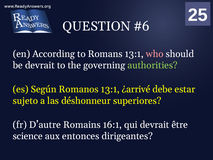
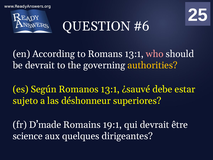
authorities colour: light green -> yellow (152, 65)
¿arrivé: ¿arrivé -> ¿sauvé (136, 89)
D’autre: D’autre -> D’made (45, 125)
16:1: 16:1 -> 19:1 (112, 125)
entonces: entonces -> quelques (81, 136)
